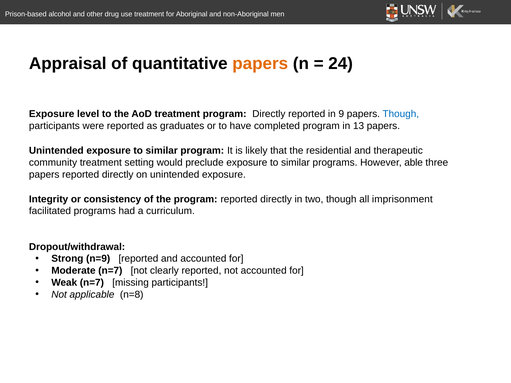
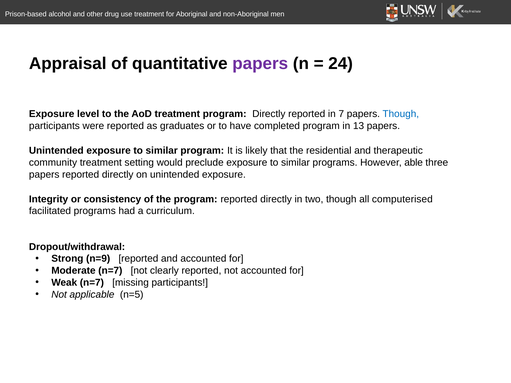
papers colour: orange -> purple (260, 64)
9: 9 -> 7 (341, 114)
imprisonment: imprisonment -> computerised (402, 199)
n=8: n=8 -> n=5 (132, 295)
